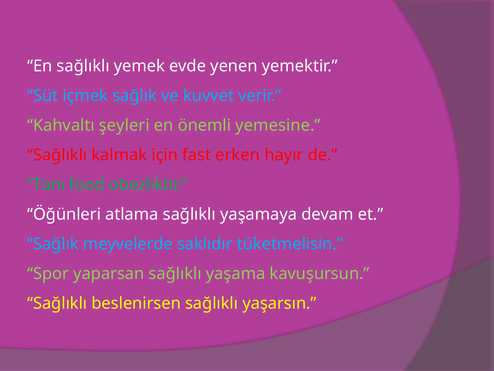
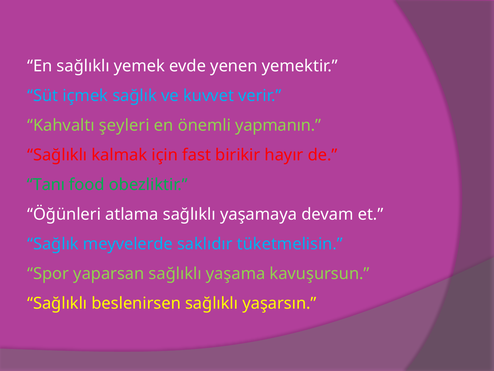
yemesine: yemesine -> yapmanın (278, 125)
erken: erken -> birikir (238, 155)
